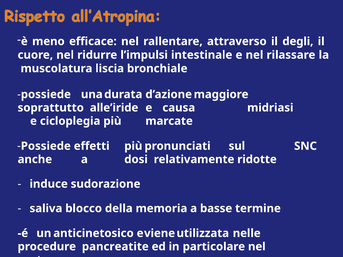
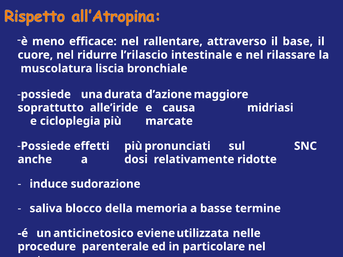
degli: degli -> base (298, 41)
l’impulsi: l’impulsi -> l’rilascio (144, 55)
pancreatite: pancreatite -> parenterale (115, 247)
